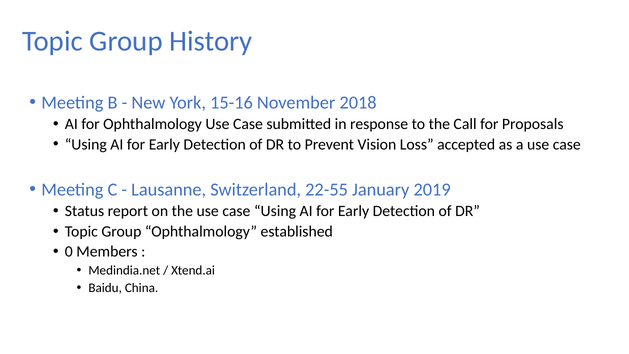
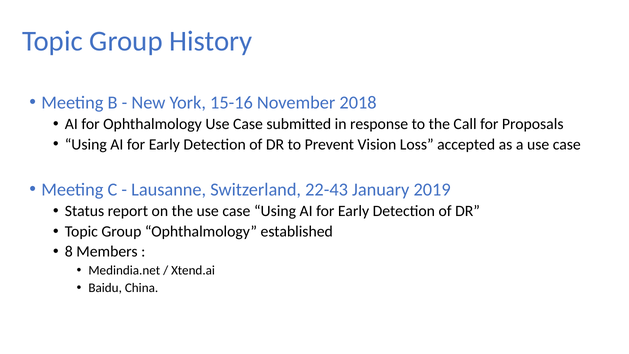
22-55: 22-55 -> 22-43 (327, 189)
0: 0 -> 8 (69, 252)
